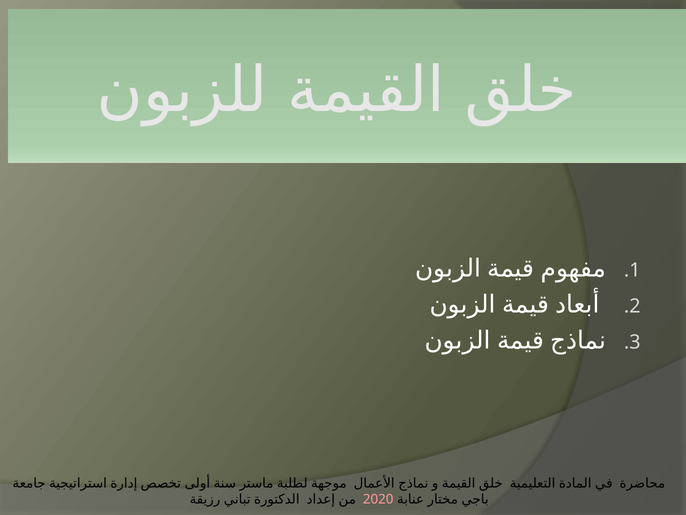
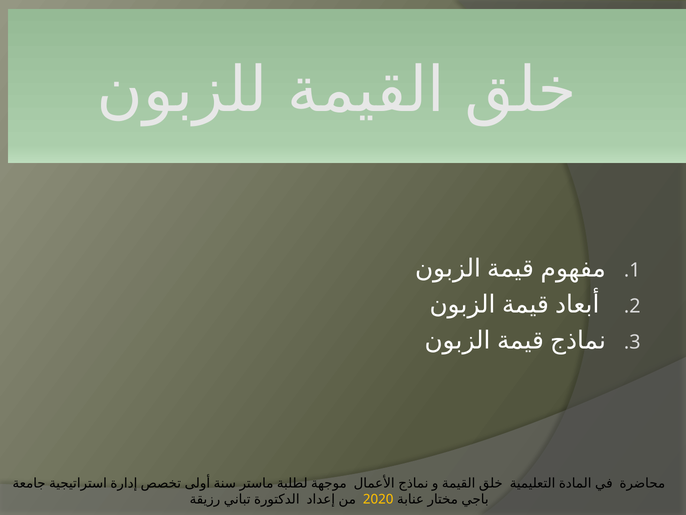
2020 colour: pink -> yellow (378, 499)
